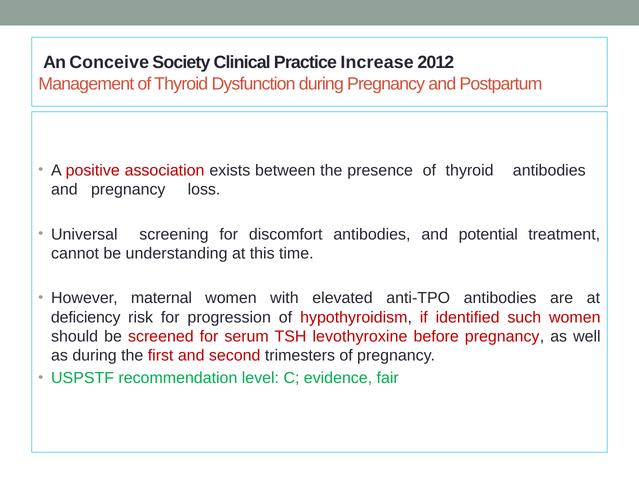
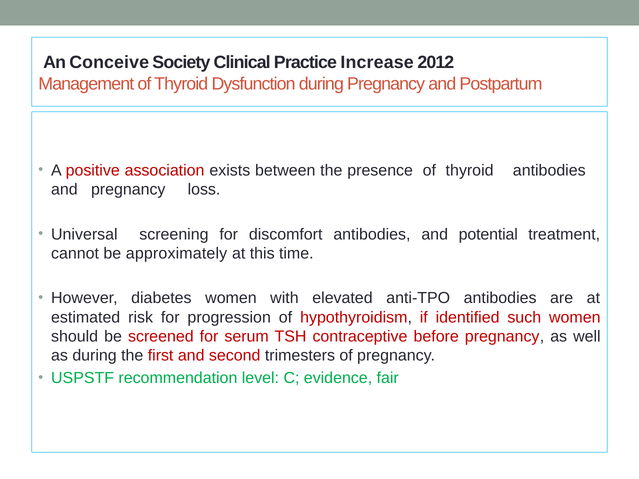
understanding: understanding -> approximately (177, 254)
maternal: maternal -> diabetes (161, 298)
deficiency: deficiency -> estimated (86, 317)
levothyroxine: levothyroxine -> contraceptive (360, 337)
